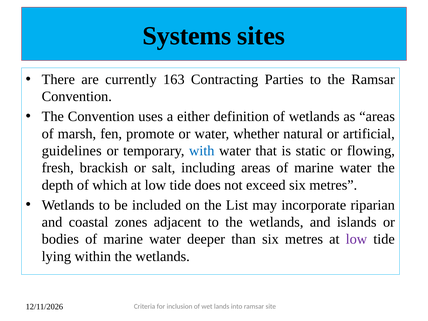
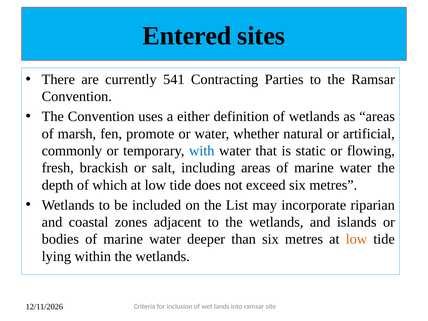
Systems: Systems -> Entered (187, 36)
163: 163 -> 541 (174, 79)
guidelines: guidelines -> commonly (72, 151)
low colour: purple -> orange (356, 239)
